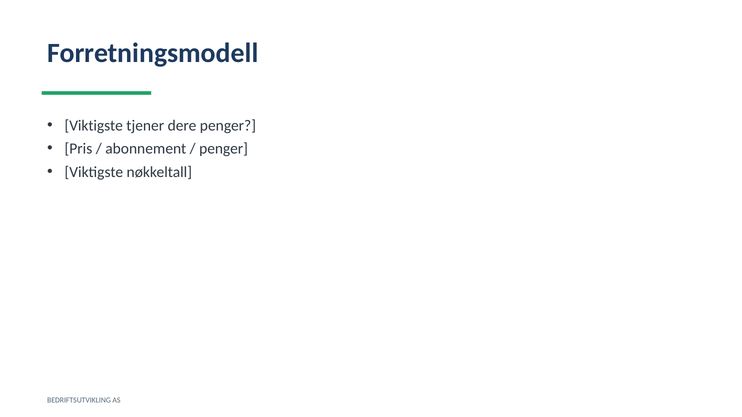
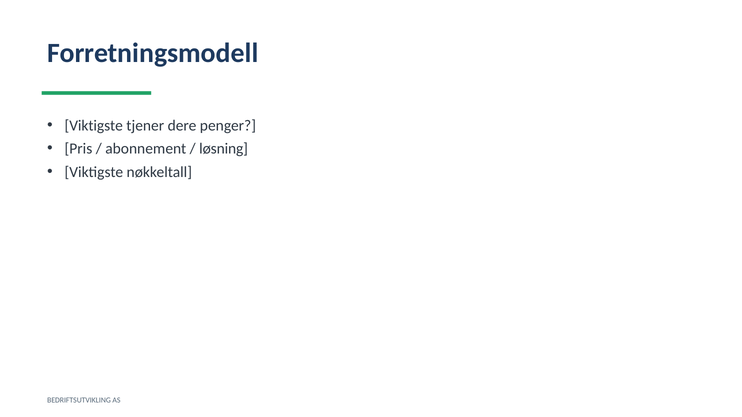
penger: penger -> løsning (224, 149)
